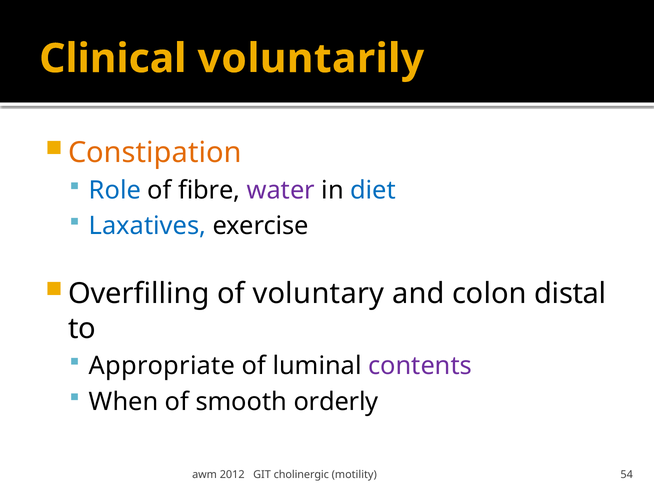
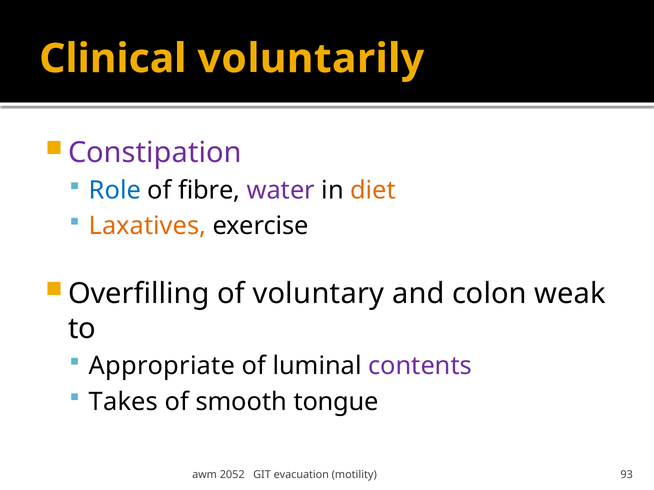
Constipation colour: orange -> purple (155, 153)
diet colour: blue -> orange (373, 191)
Laxatives colour: blue -> orange (147, 226)
distal: distal -> weak (570, 294)
When: When -> Takes (124, 402)
orderly: orderly -> tongue (336, 402)
2012: 2012 -> 2052 (232, 475)
cholinergic: cholinergic -> evacuation (301, 475)
54: 54 -> 93 (627, 475)
